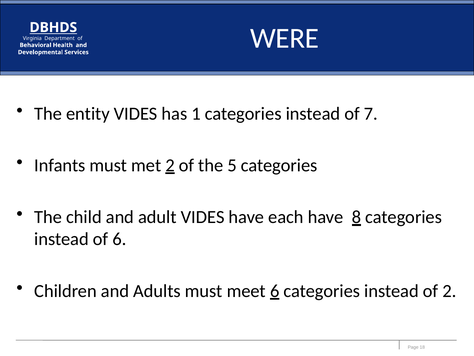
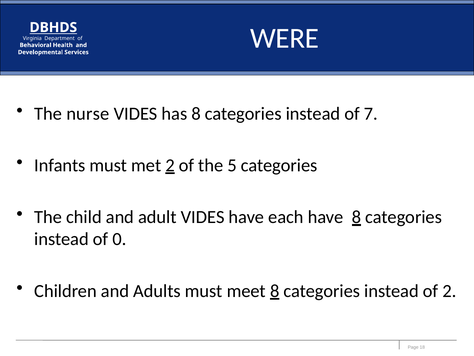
entity: entity -> nurse (88, 113)
has 1: 1 -> 8 (196, 113)
of 6: 6 -> 0 (119, 239)
meet 6: 6 -> 8 (275, 291)
